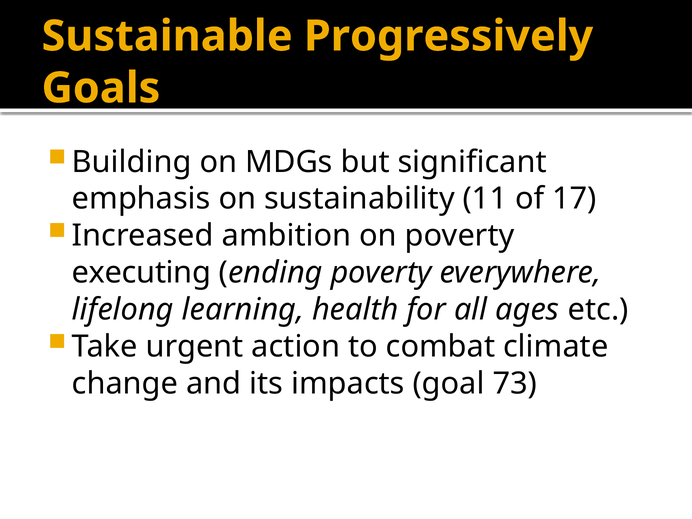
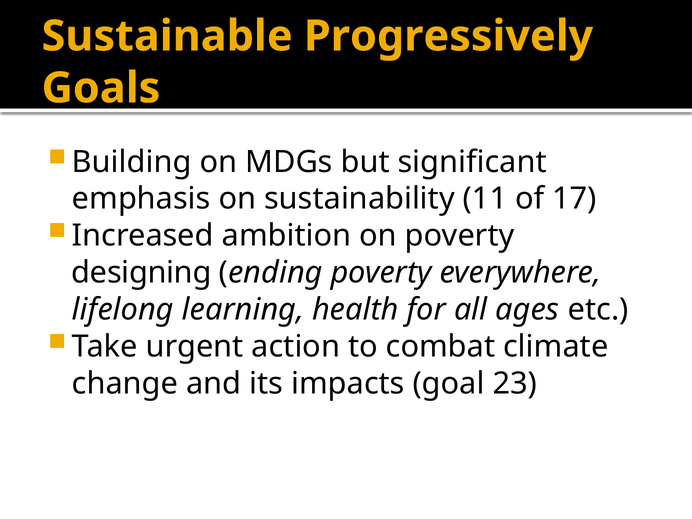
executing: executing -> designing (141, 273)
73: 73 -> 23 (515, 383)
